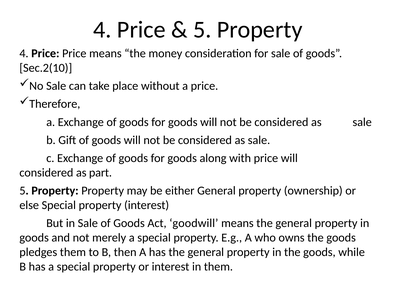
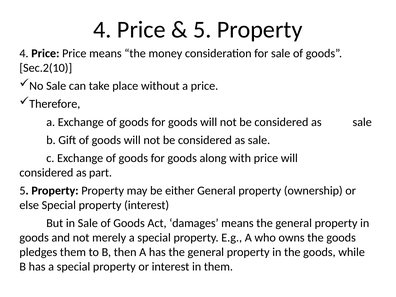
goodwill: goodwill -> damages (194, 223)
